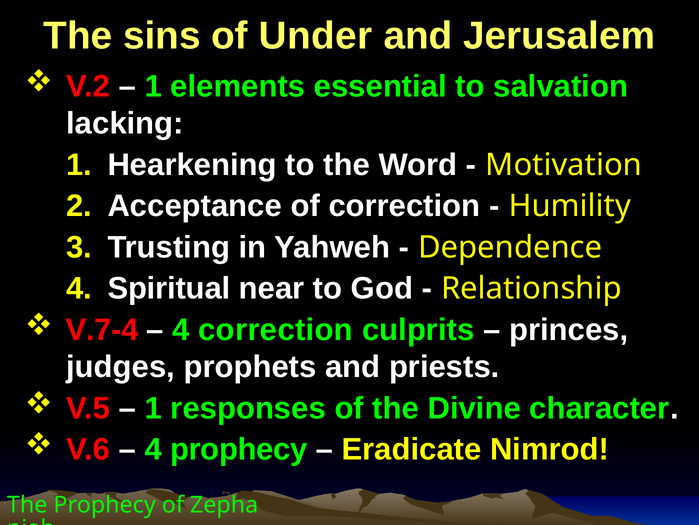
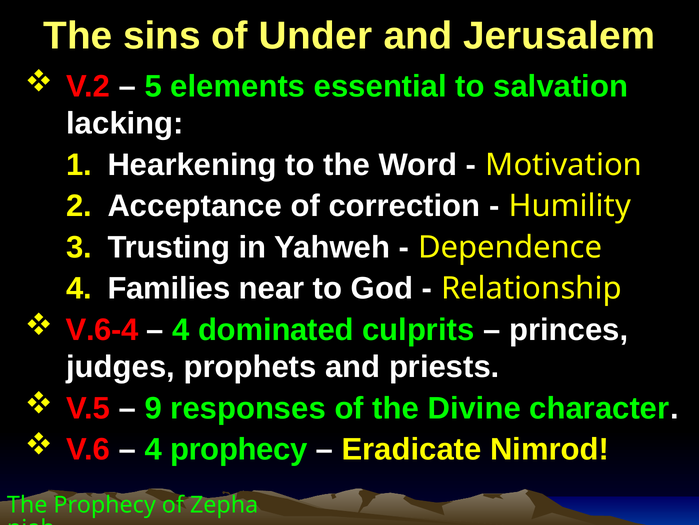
1: 1 -> 5 (153, 86)
Spiritual: Spiritual -> Families (169, 288)
V.7-4: V.7-4 -> V.6-4 (102, 329)
4 correction: correction -> dominated (276, 329)
1: 1 -> 9 (153, 408)
